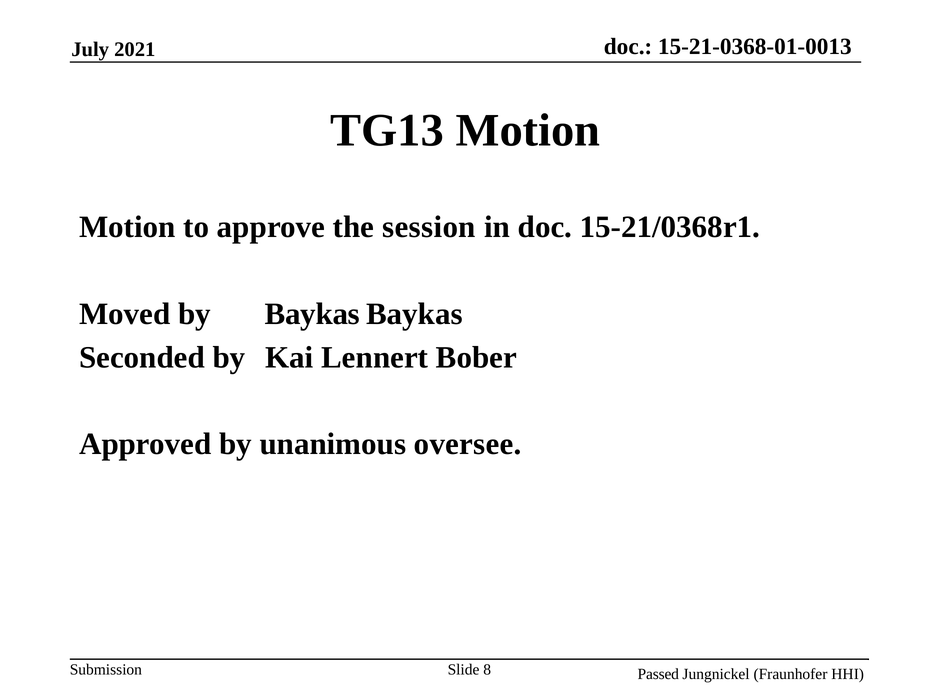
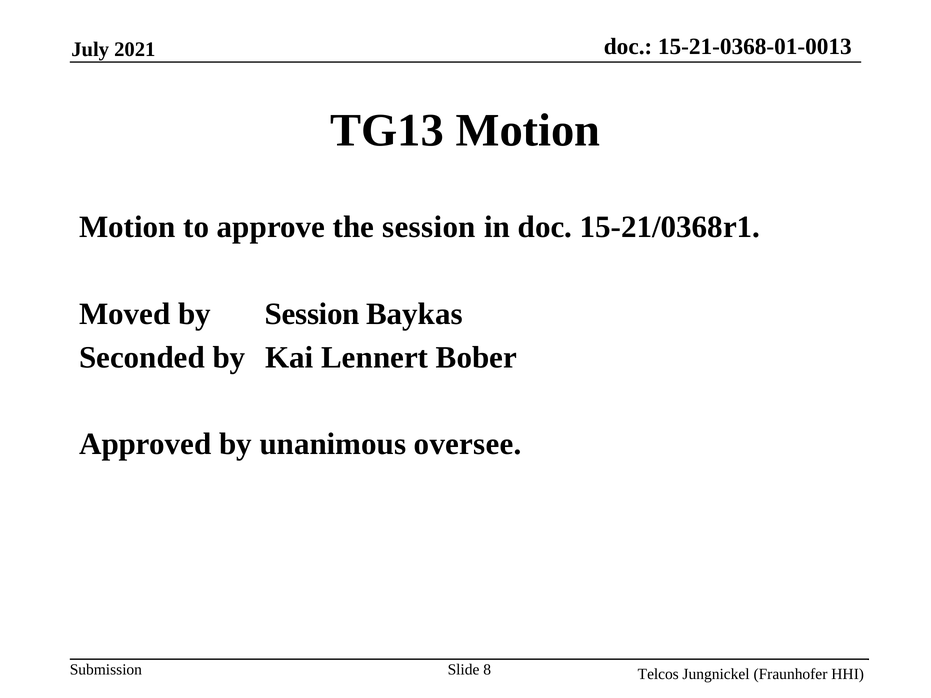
by Baykas: Baykas -> Session (312, 314)
Passed: Passed -> Telcos (658, 674)
